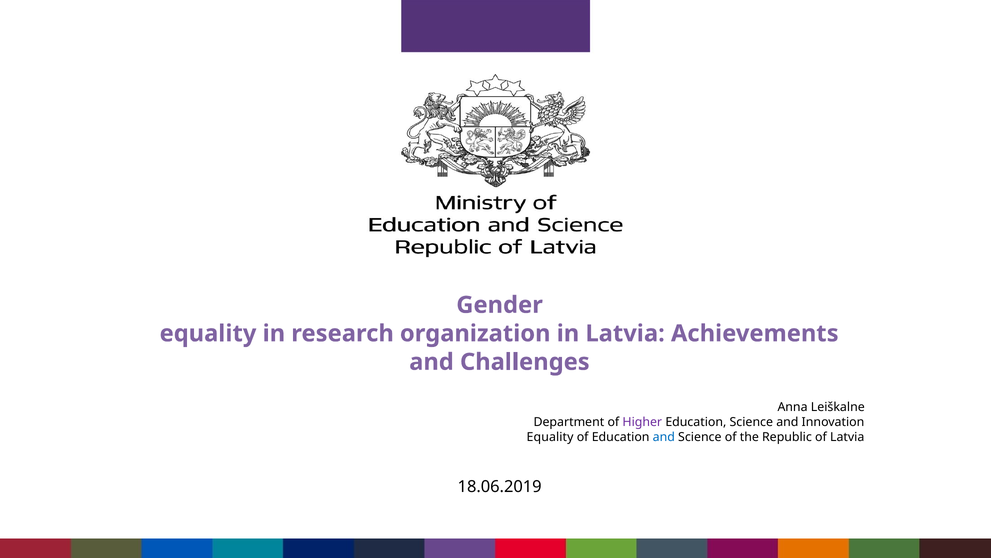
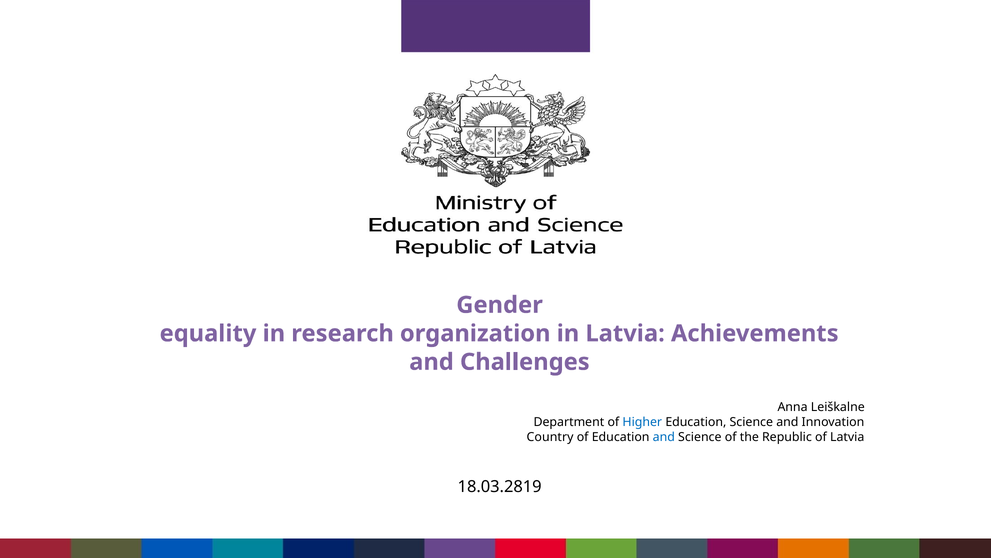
Higher colour: purple -> blue (642, 422)
Equality: Equality -> Country (550, 437)
18.06.2019: 18.06.2019 -> 18.03.2819 (500, 486)
